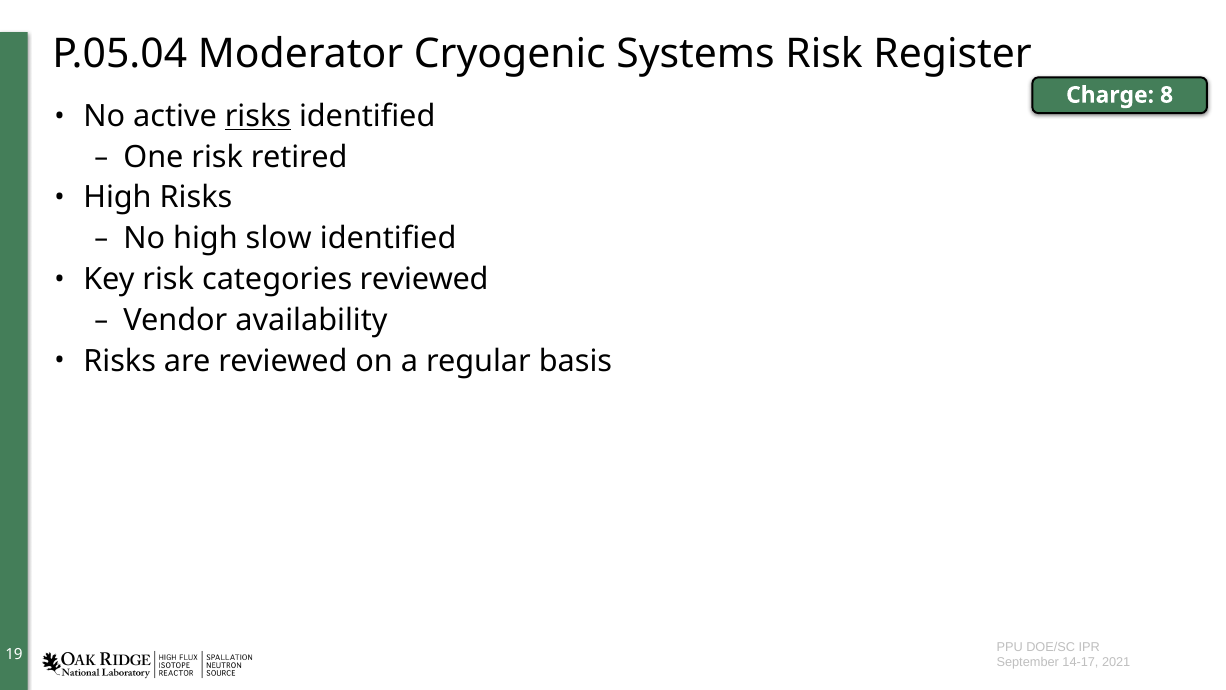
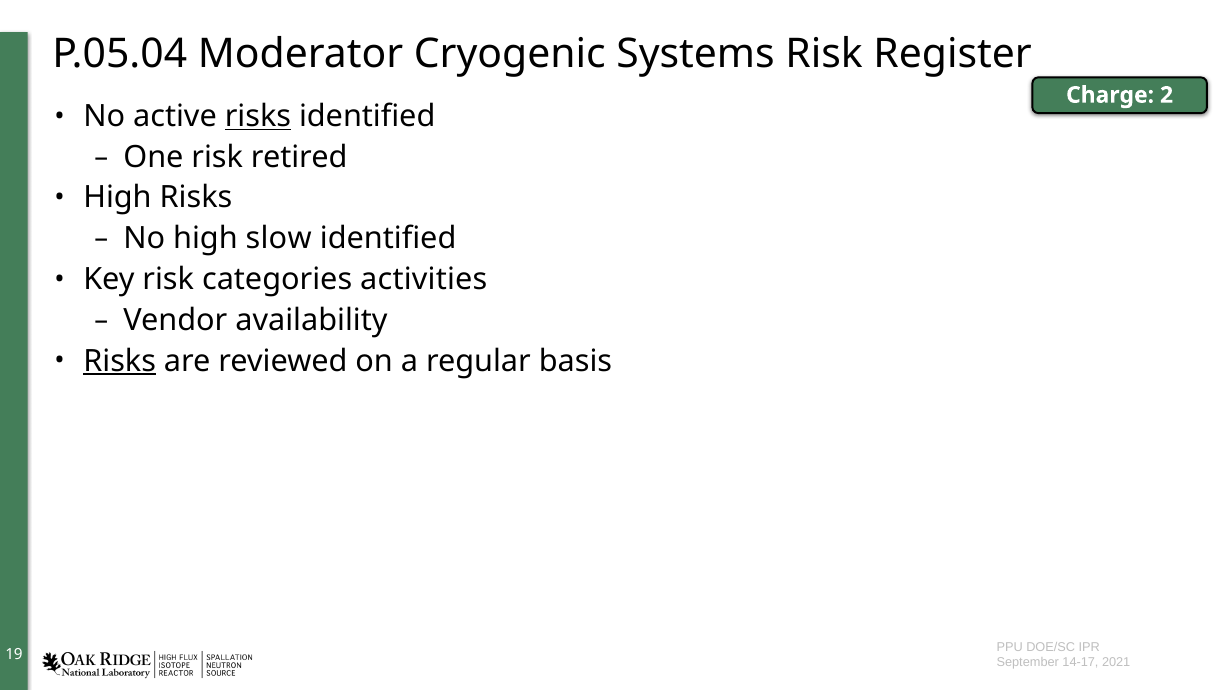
8: 8 -> 2 (1167, 95)
categories reviewed: reviewed -> activities (424, 279)
Risks underline: none -> present (120, 361)
